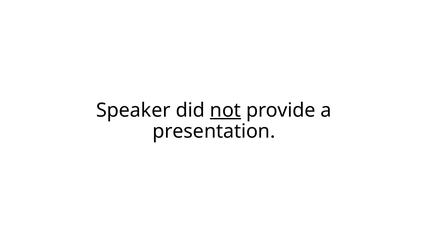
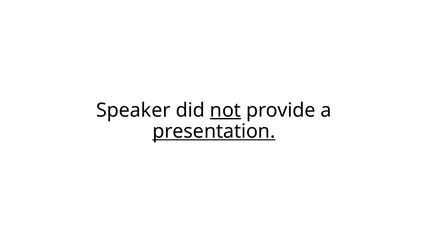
presentation underline: none -> present (214, 131)
